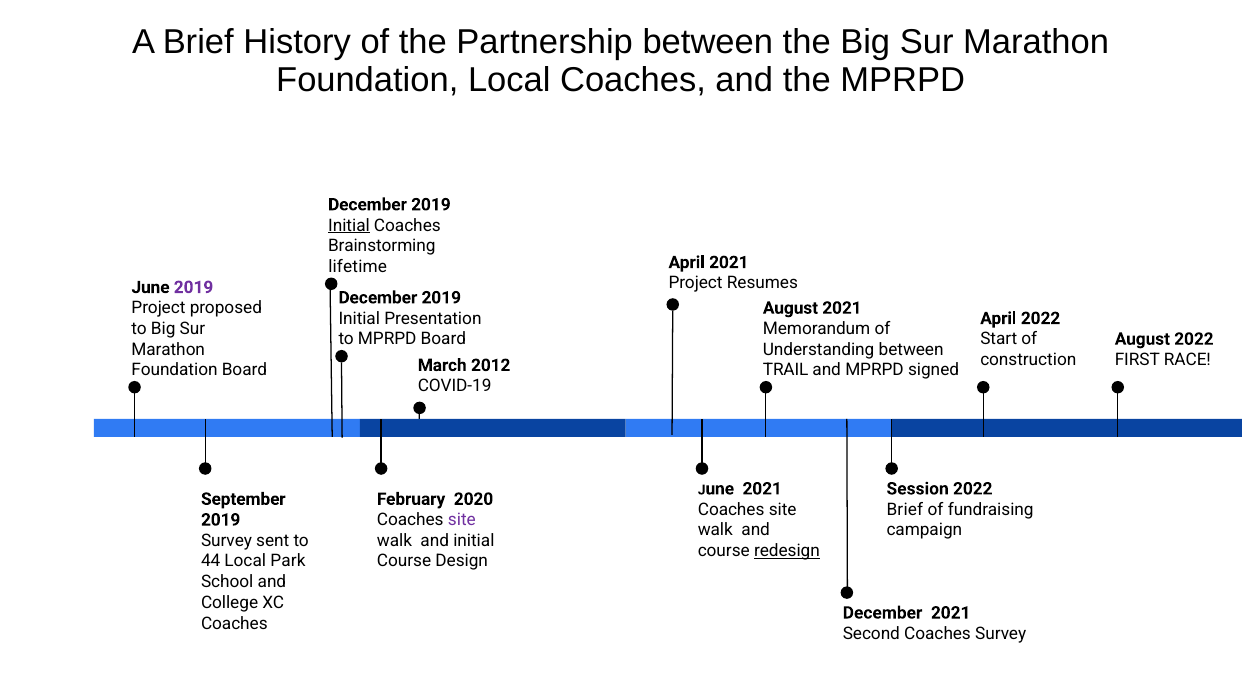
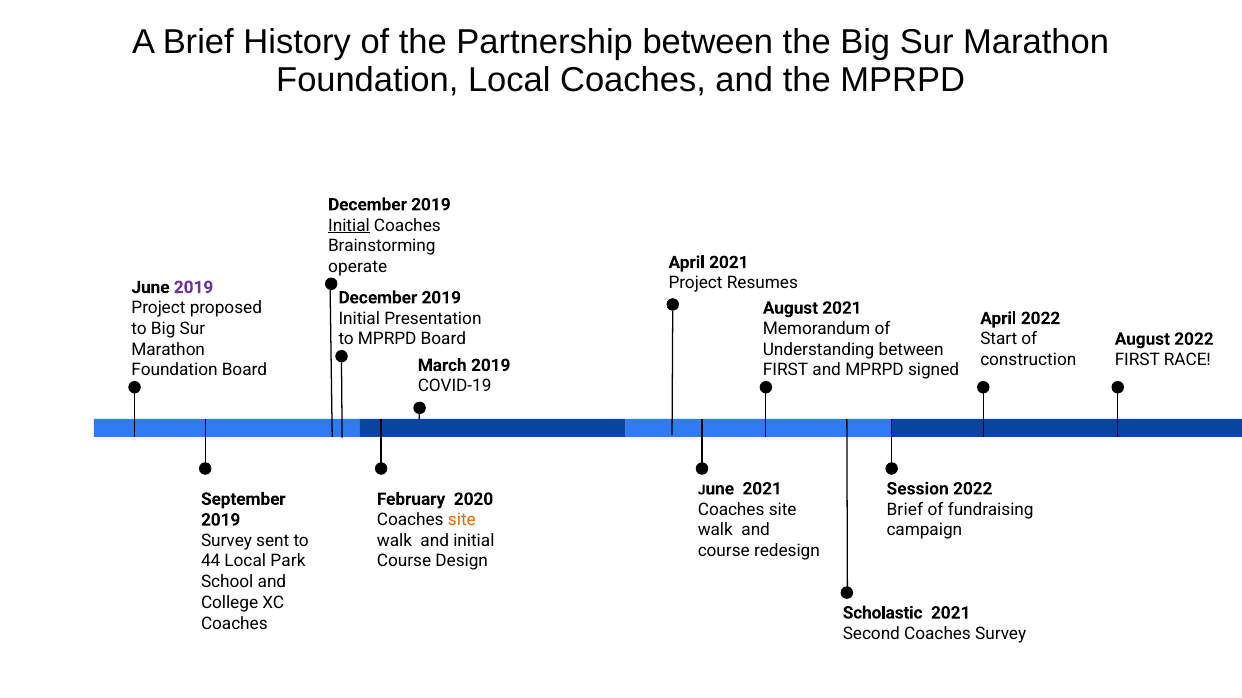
lifetime: lifetime -> operate (358, 267)
March 2012: 2012 -> 2019 (491, 366)
TRAIL: TRAIL -> FIRST (786, 370)
site colour: purple -> orange (462, 520)
redesign underline: present -> none (787, 551)
December: December -> Scholastic (883, 613)
